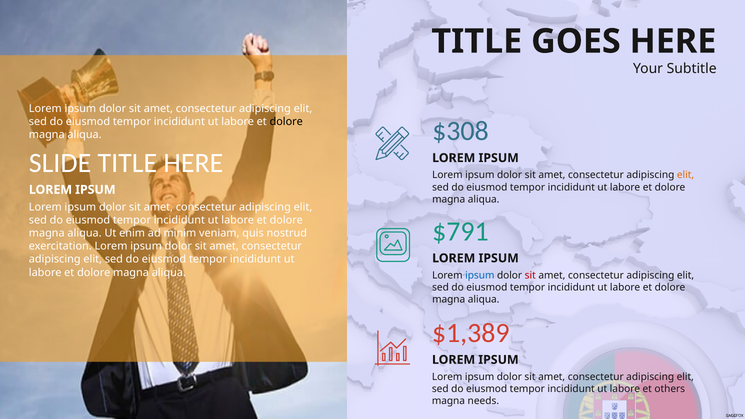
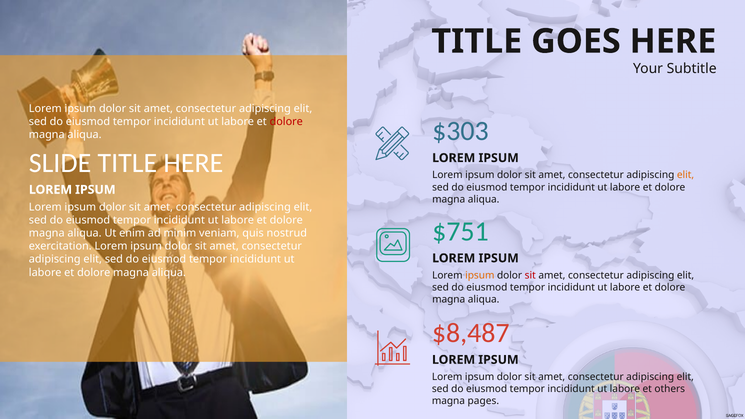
dolore colour: black -> red (286, 122)
$308: $308 -> $303 (460, 131)
$791: $791 -> $751 (460, 231)
ipsum colour: blue -> orange (480, 275)
$1,389: $1,389 -> $8,487 (471, 333)
needs: needs -> pages (483, 401)
